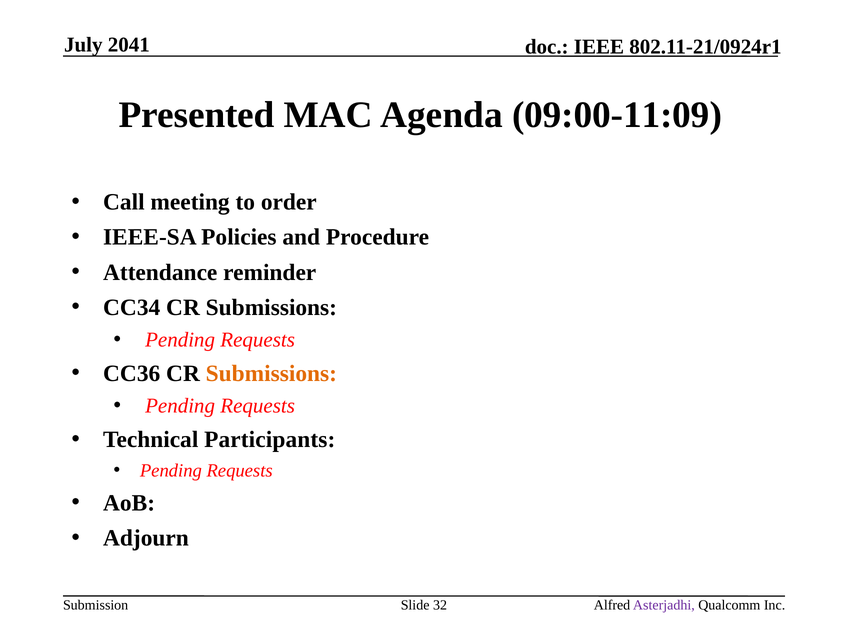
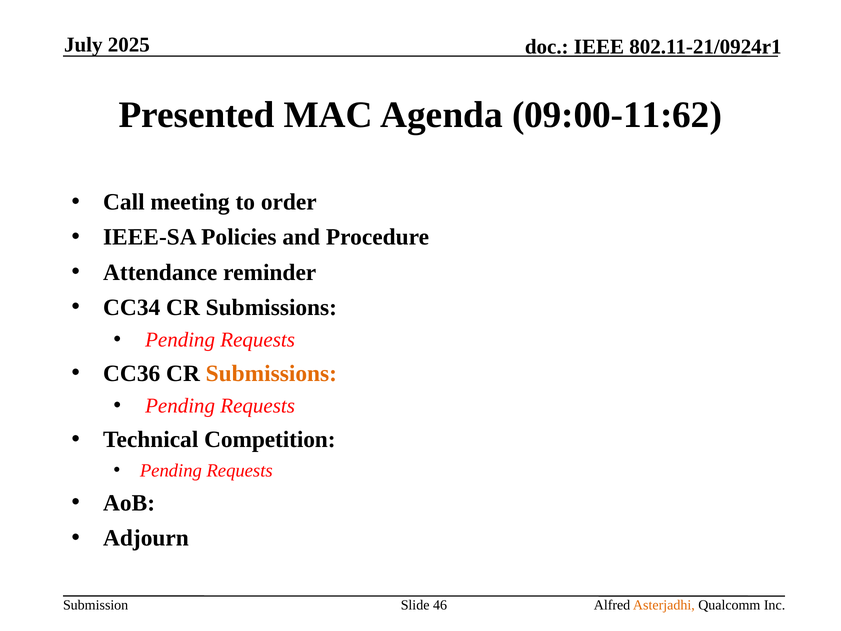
2041: 2041 -> 2025 (129, 45)
09:00-11:09: 09:00-11:09 -> 09:00-11:62 (617, 115)
Participants: Participants -> Competition (270, 440)
32: 32 -> 46 (440, 605)
Asterjadhi colour: purple -> orange (664, 605)
